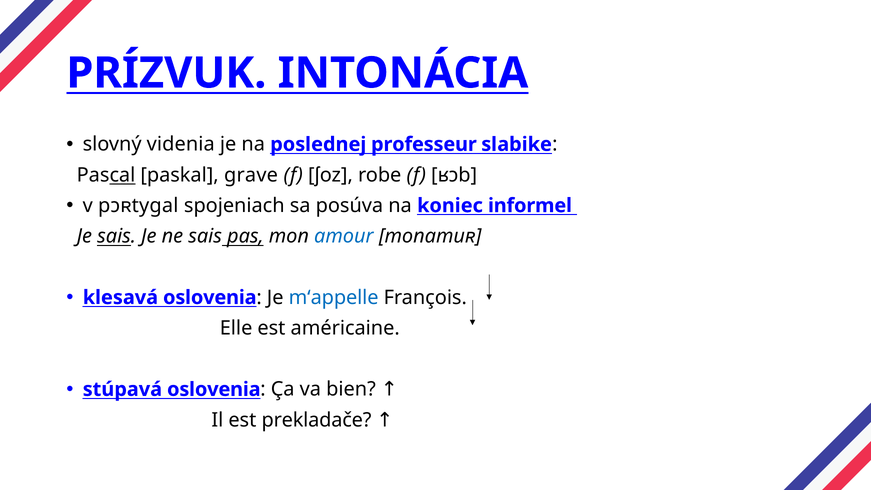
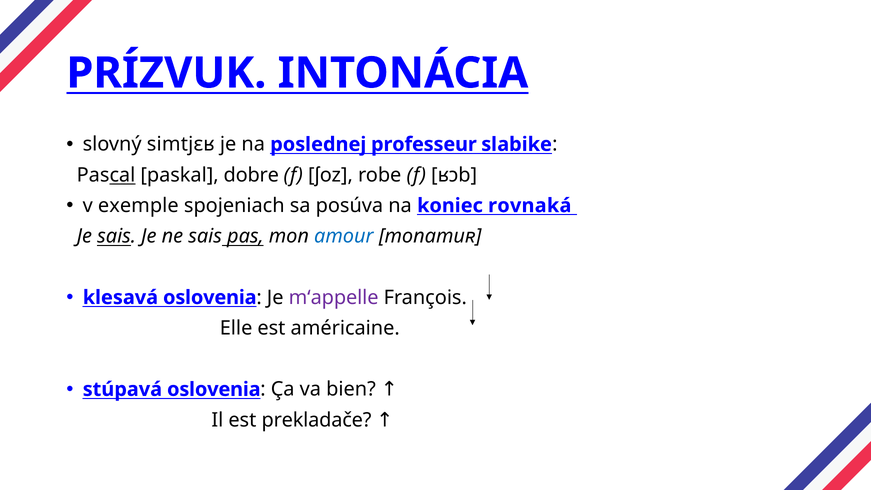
videnia: videnia -> simtjɛʁ (181, 144)
grave: grave -> dobre (251, 175)
pɔʀtygal: pɔʀtygal -> exemple (138, 206)
informel: informel -> rovnaká (530, 206)
m‘appelle colour: blue -> purple (334, 297)
